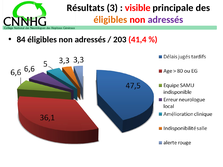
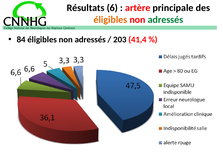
3: 3 -> 6 (112, 8)
visible: visible -> artère (138, 8)
adressés colour: purple -> green (165, 20)
